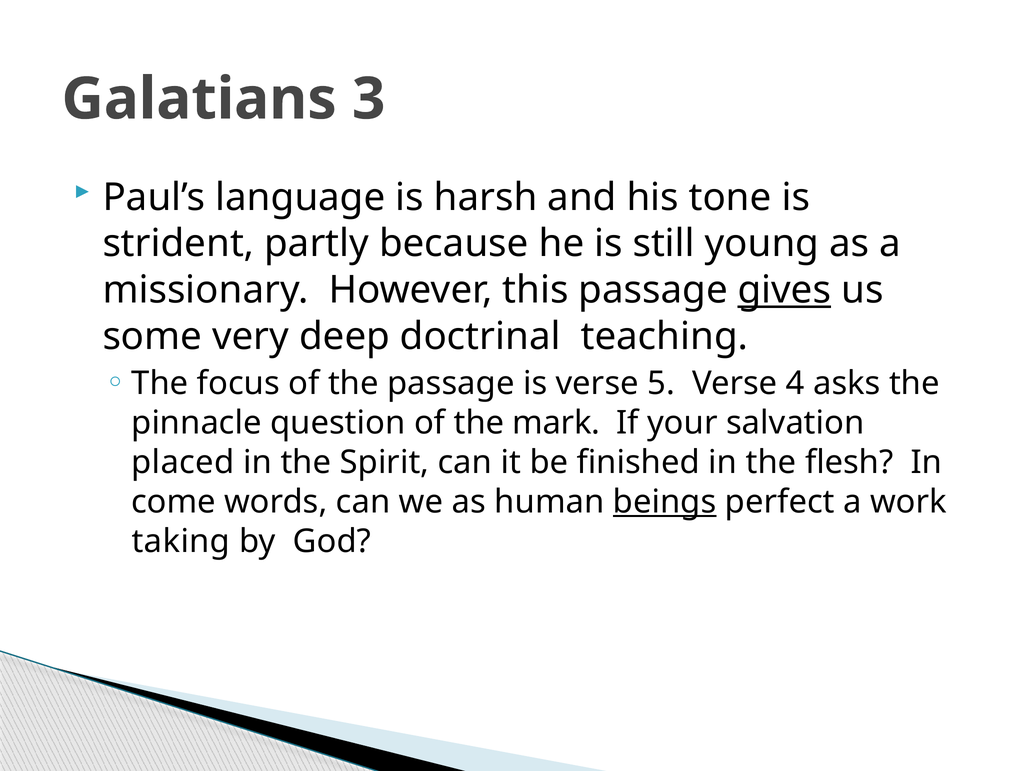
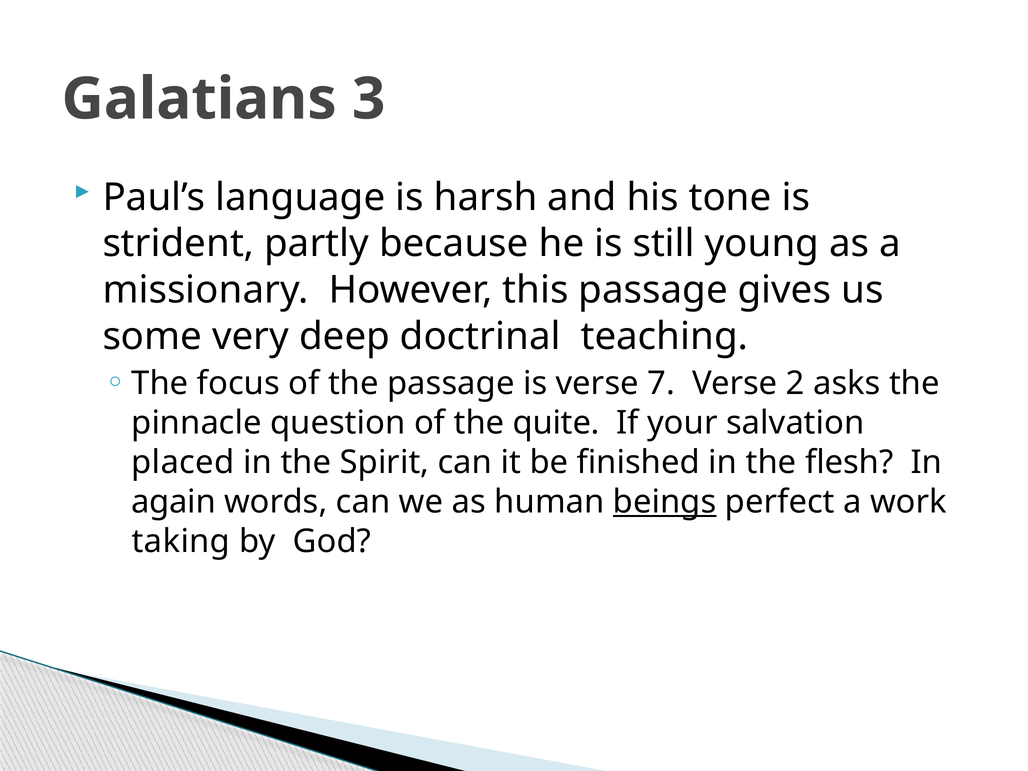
gives underline: present -> none (784, 290)
5: 5 -> 7 (661, 383)
4: 4 -> 2 (795, 383)
mark: mark -> quite (556, 423)
come: come -> again (174, 502)
